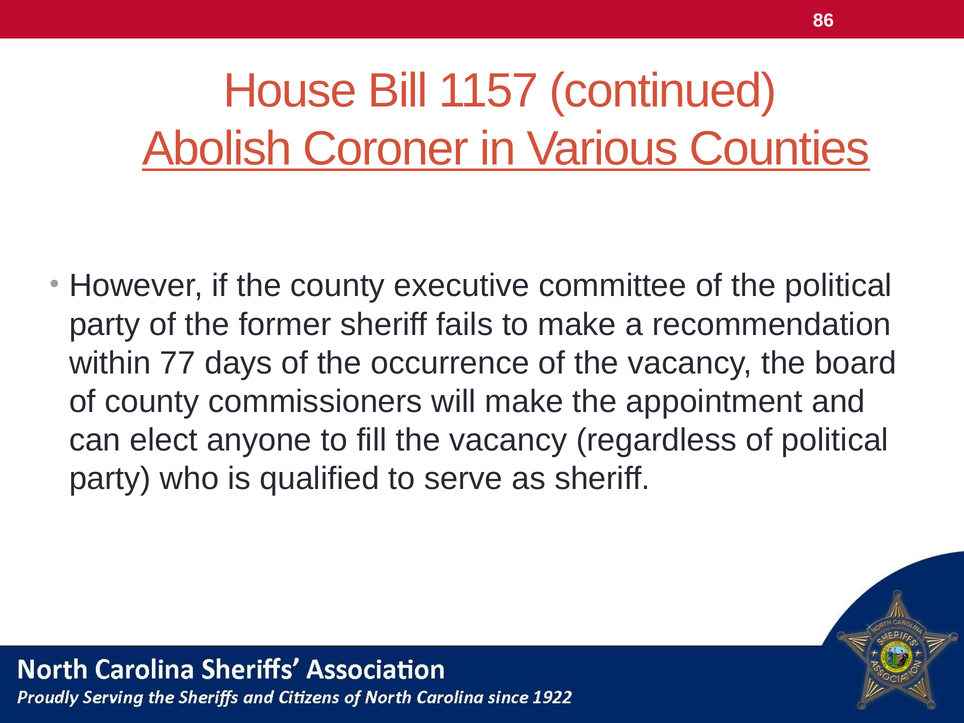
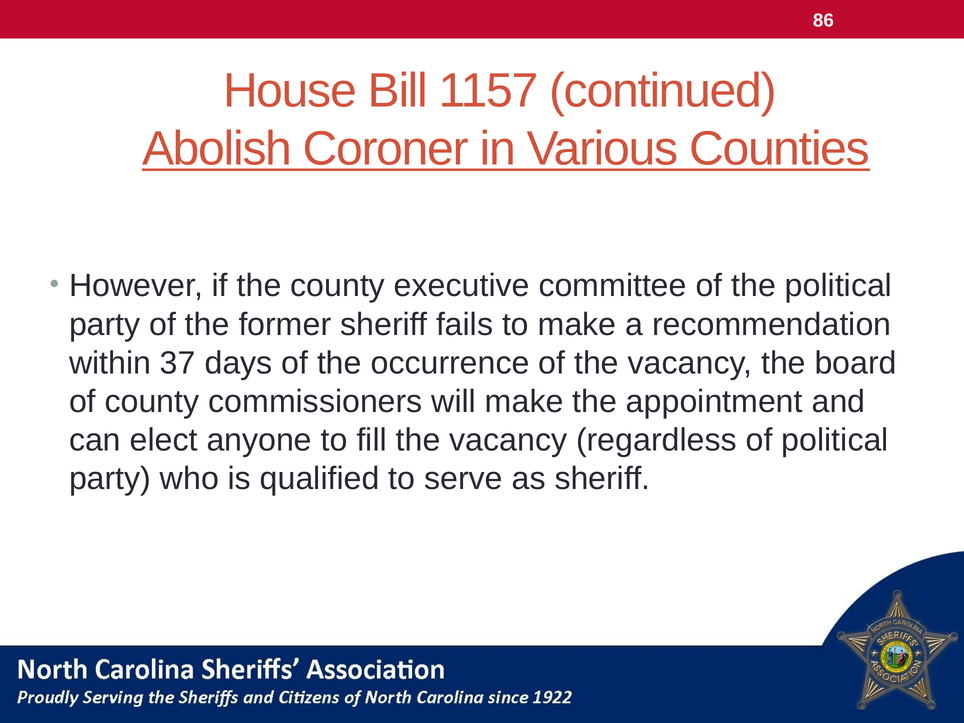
77: 77 -> 37 (178, 363)
